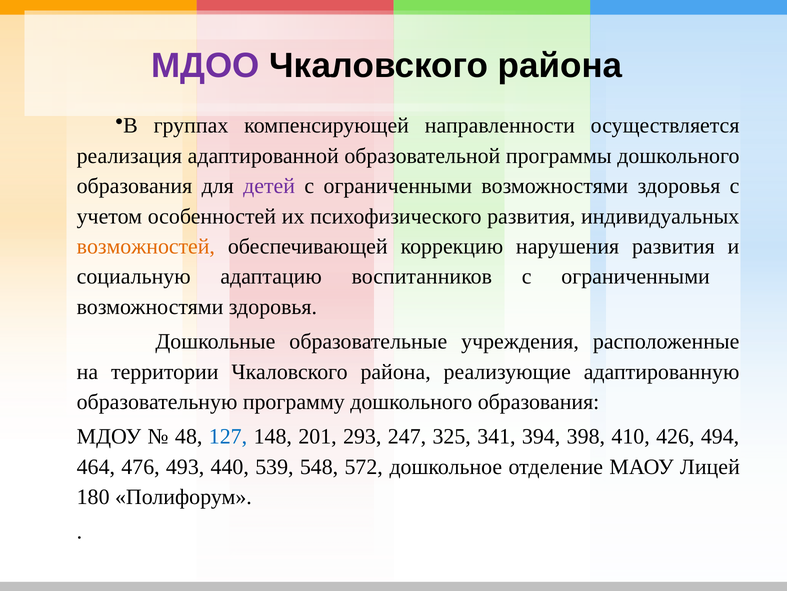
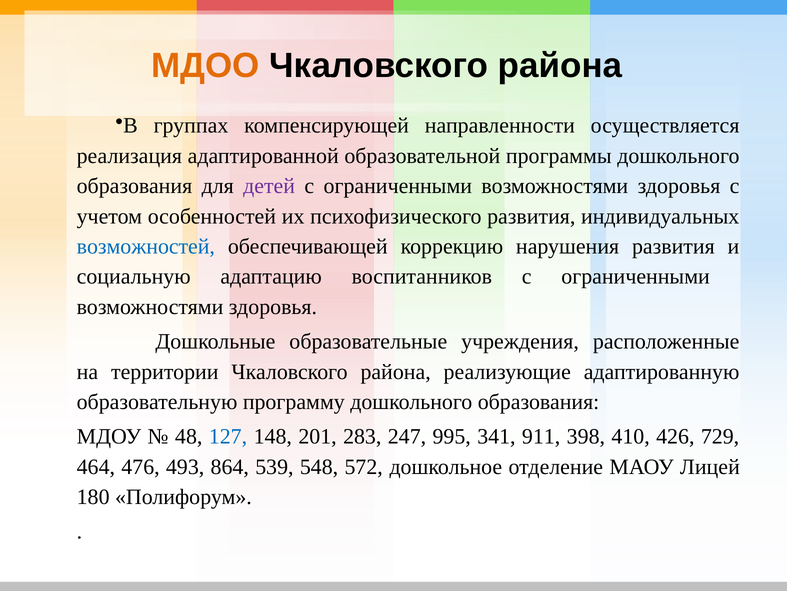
МДОО colour: purple -> orange (205, 65)
возможностей colour: orange -> blue (146, 246)
293: 293 -> 283 (362, 436)
325: 325 -> 995 (452, 436)
394: 394 -> 911 (541, 436)
494: 494 -> 729 (720, 436)
440: 440 -> 864 (230, 466)
